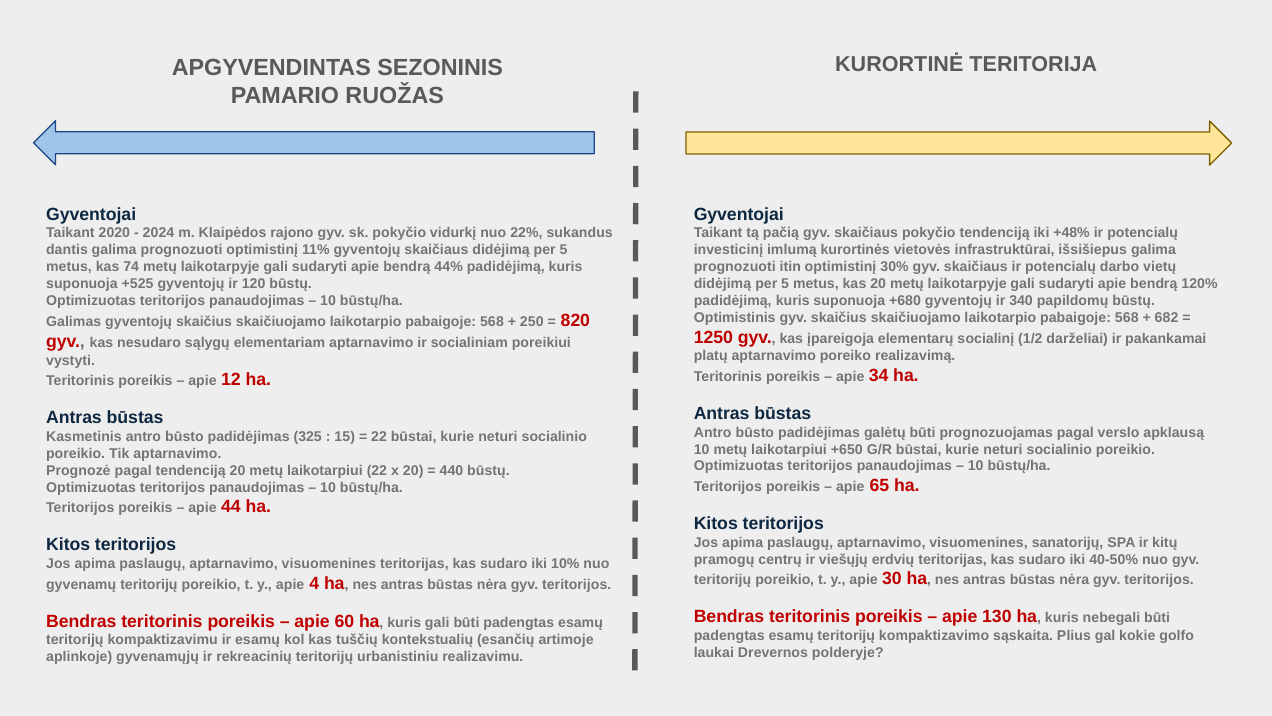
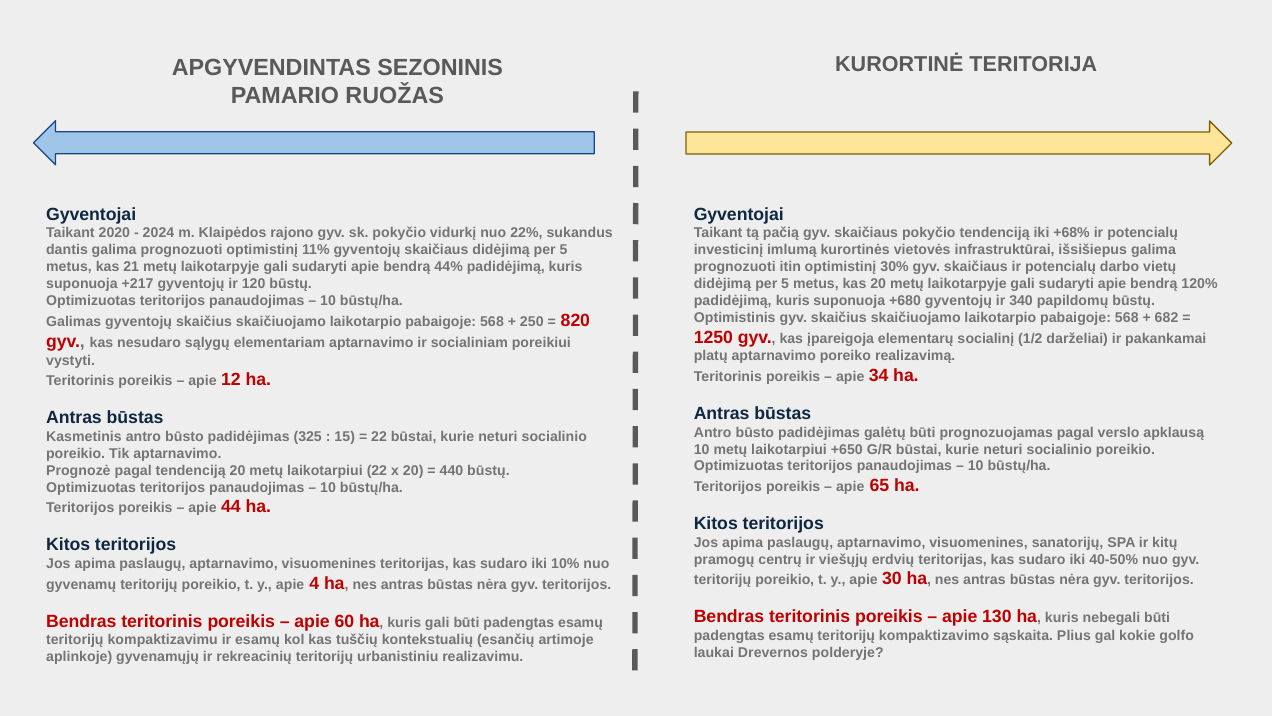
+48%: +48% -> +68% (1072, 233)
74: 74 -> 21 (131, 267)
+525: +525 -> +217 (138, 284)
